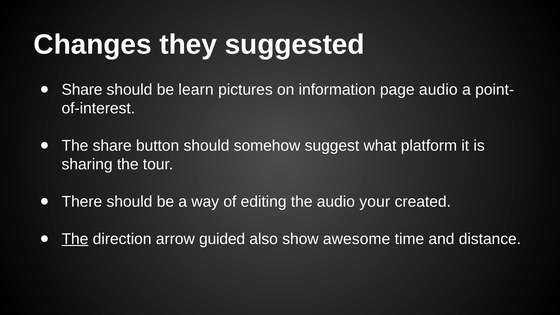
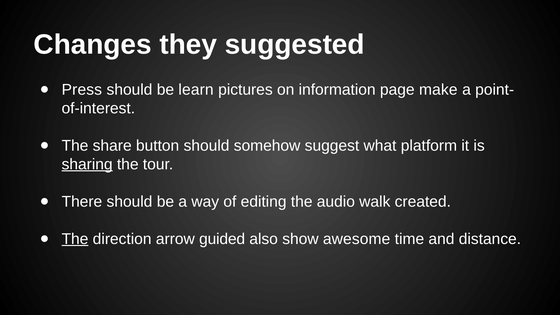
Share: Share -> Press (82, 90)
page audio: audio -> make (438, 90)
sharing underline: none -> present (87, 164)
your: your -> walk (375, 202)
